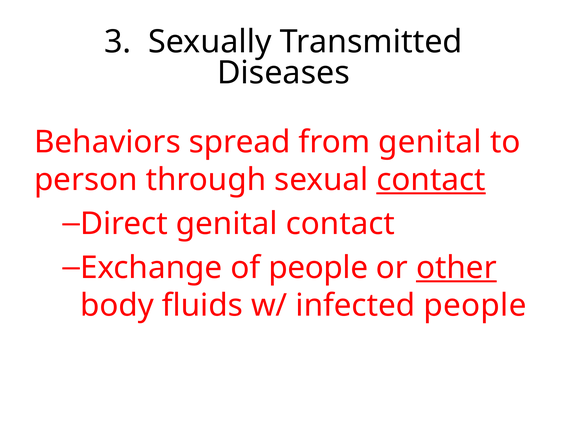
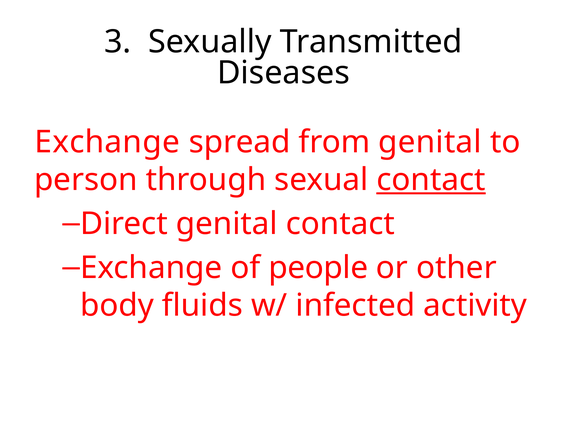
Behaviors: Behaviors -> Exchange (107, 142)
other underline: present -> none (456, 268)
infected people: people -> activity (475, 306)
